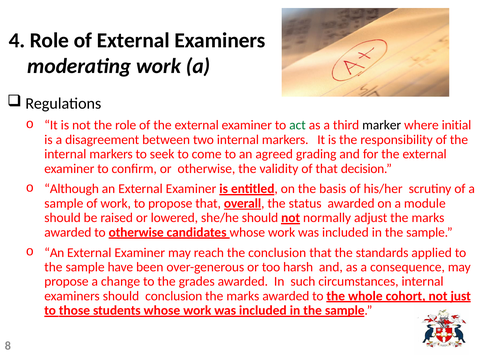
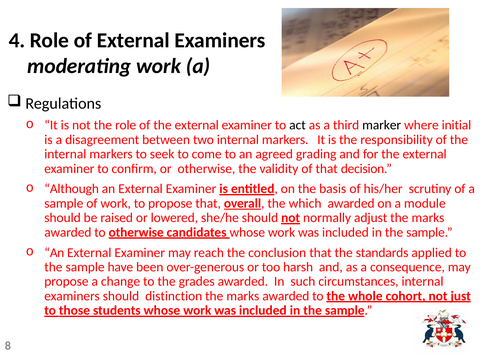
act colour: green -> black (297, 125)
status: status -> which (305, 204)
should conclusion: conclusion -> distinction (174, 296)
